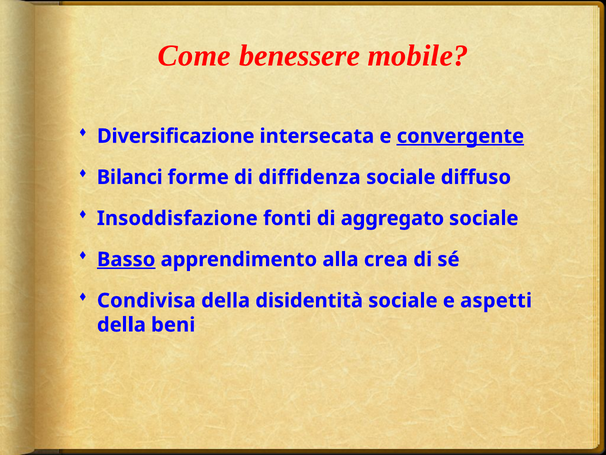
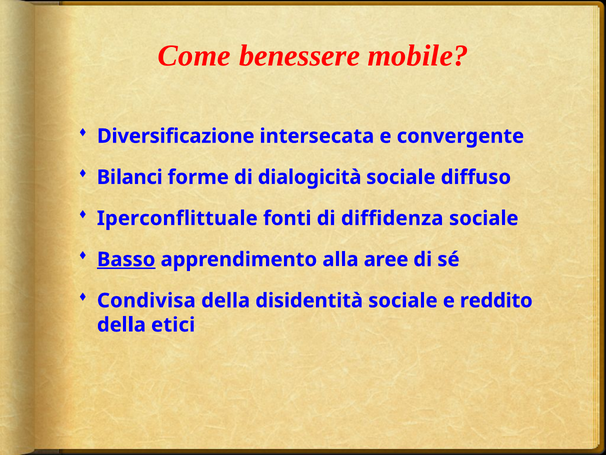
convergente underline: present -> none (460, 136)
diffidenza: diffidenza -> dialogicità (310, 177)
Insoddisfazione: Insoddisfazione -> Iperconflittuale (177, 218)
aggregato: aggregato -> diffidenza (392, 218)
crea: crea -> aree (386, 259)
aspetti: aspetti -> reddito (496, 300)
beni: beni -> etici (173, 325)
